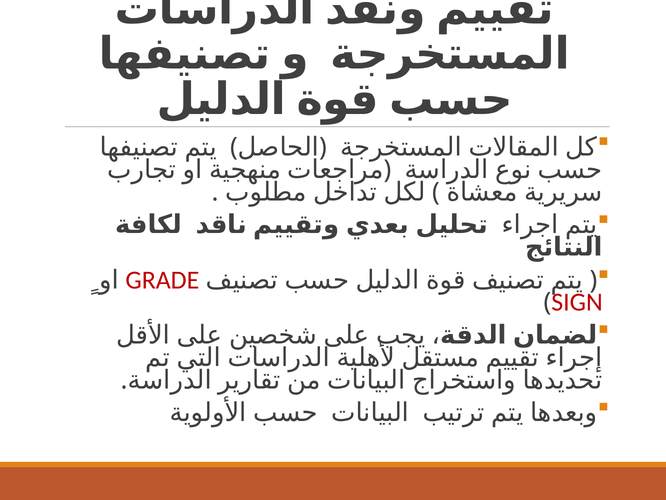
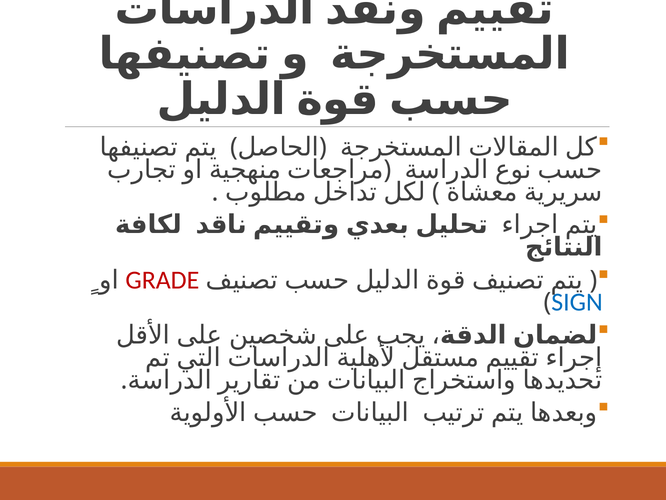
SIGN colour: red -> blue (577, 302)
